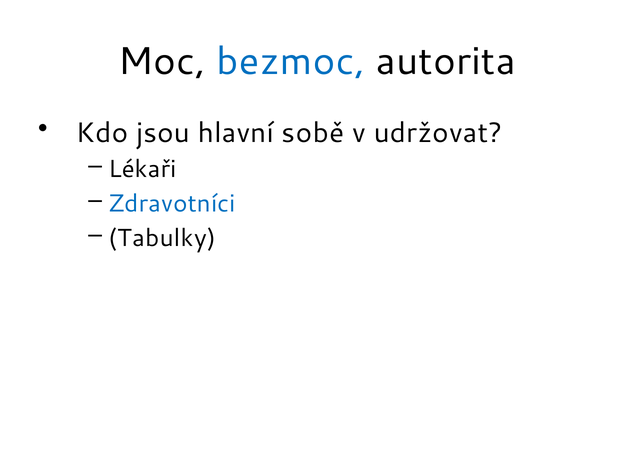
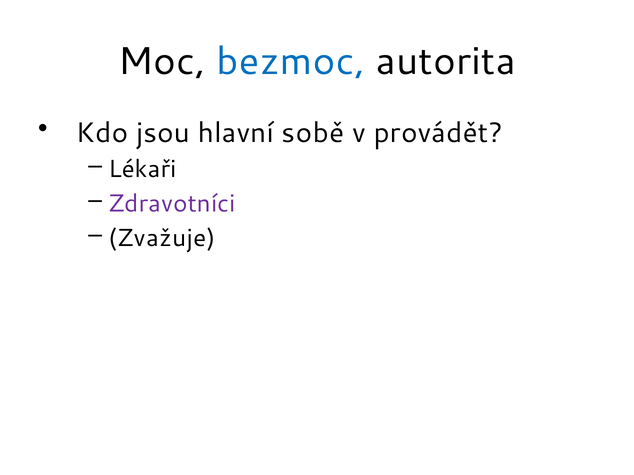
udržovat: udržovat -> provádět (438, 133)
Zdravotníci colour: blue -> purple (172, 204)
Tabulky: Tabulky -> Zvažuje (162, 238)
